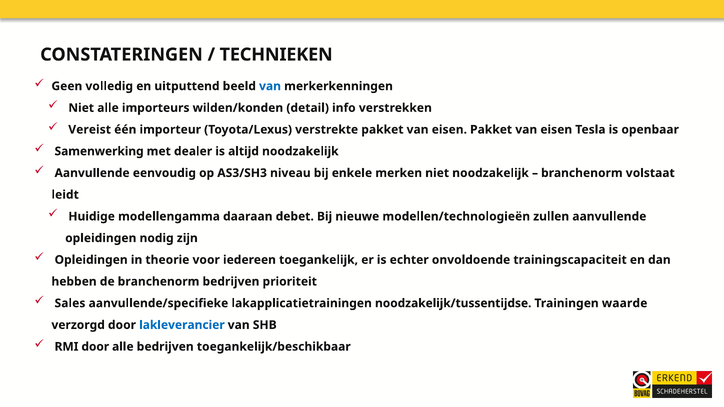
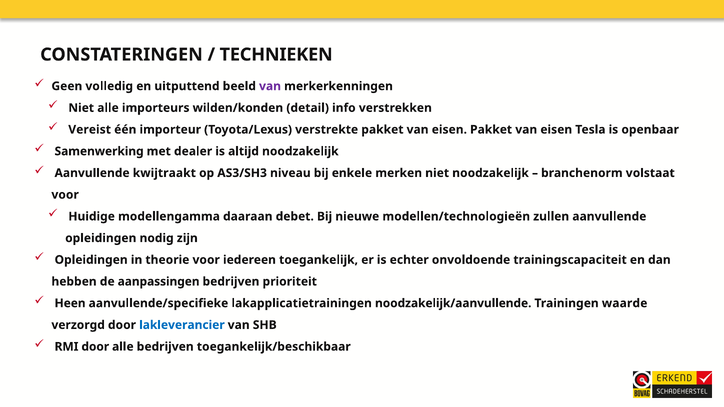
van colour: blue -> purple (270, 86)
eenvoudig: eenvoudig -> kwijtraakt (164, 173)
leidt: leidt -> voor (65, 195)
de branchenorm: branchenorm -> aanpassingen (159, 282)
Sales: Sales -> Heen (70, 303)
noodzakelijk/tussentijdse: noodzakelijk/tussentijdse -> noodzakelijk/aanvullende (453, 303)
